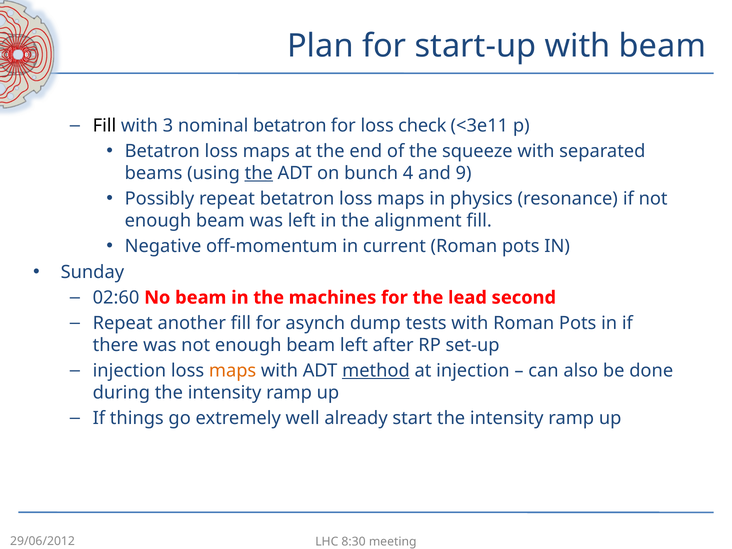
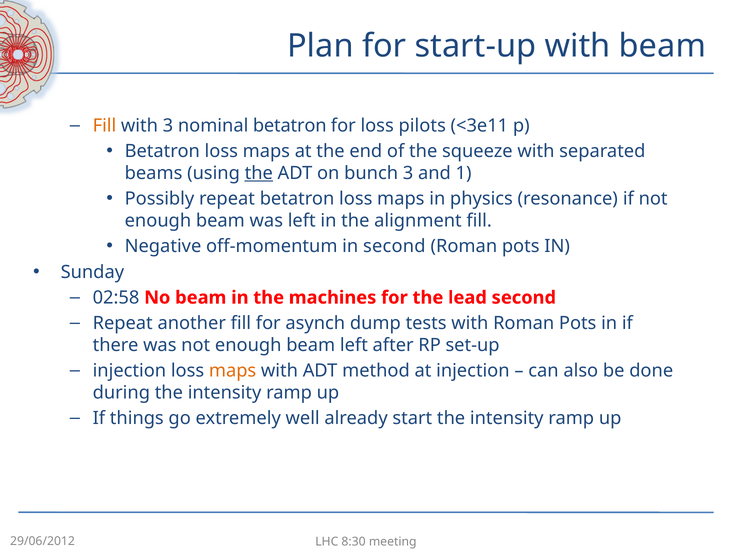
Fill colour: black -> orange (104, 126)
check: check -> pilots (422, 126)
bunch 4: 4 -> 3 (408, 173)
9: 9 -> 1 (464, 173)
in current: current -> second (394, 246)
02:60: 02:60 -> 02:58 (116, 298)
method underline: present -> none (376, 371)
